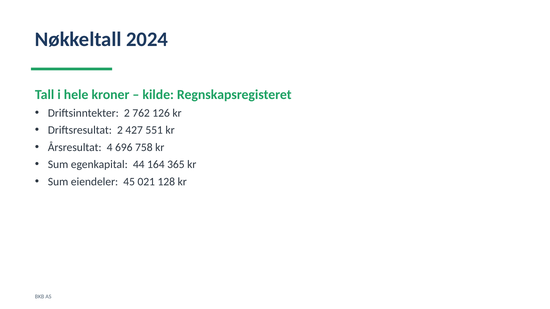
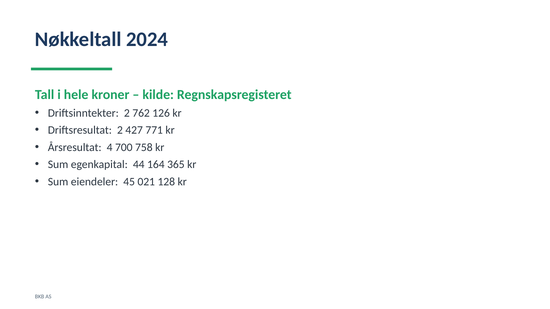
551: 551 -> 771 (154, 130)
696: 696 -> 700 (124, 147)
